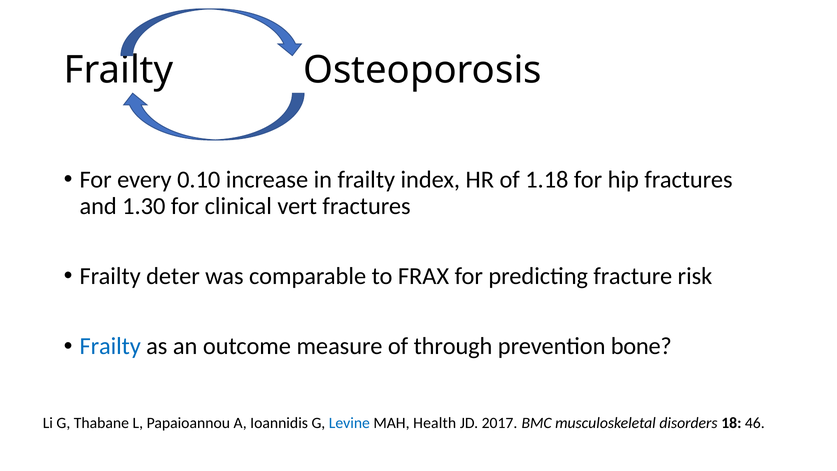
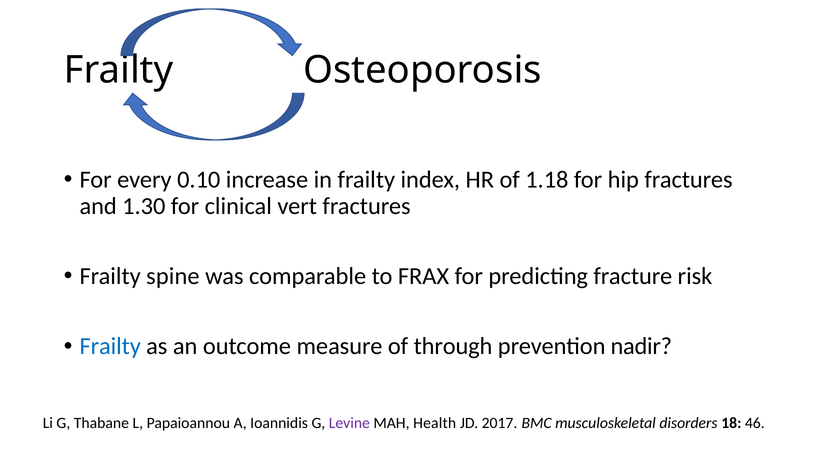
deter: deter -> spine (173, 276)
bone: bone -> nadir (641, 346)
Levine colour: blue -> purple (349, 423)
